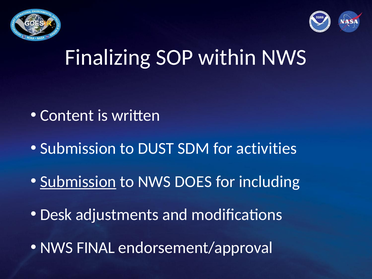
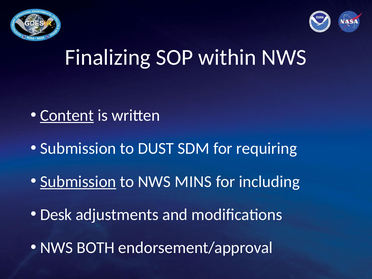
Content underline: none -> present (67, 115)
activities: activities -> requiring (267, 148)
DOES: DOES -> MINS (193, 182)
FINAL: FINAL -> BOTH (96, 248)
